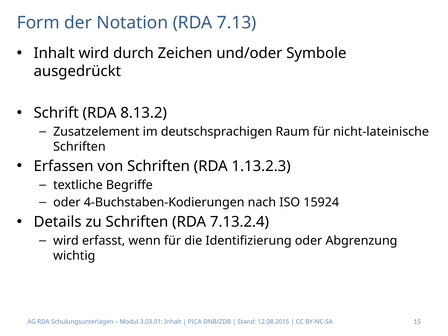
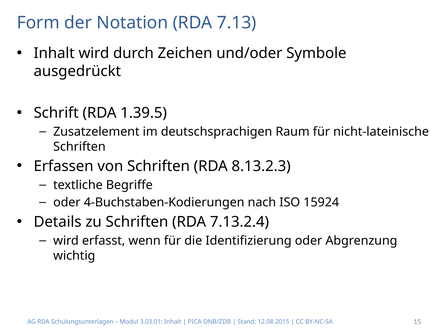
8.13.2: 8.13.2 -> 1.39.5 (144, 113)
1.13.2.3: 1.13.2.3 -> 8.13.2.3 (261, 166)
